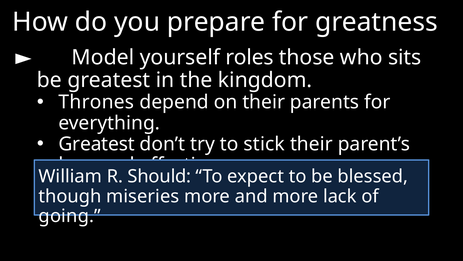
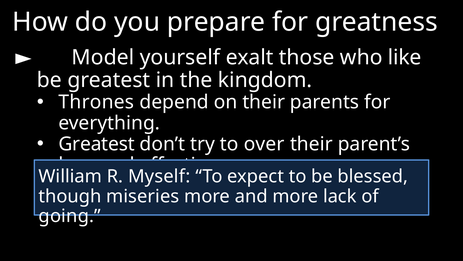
roles: roles -> exalt (250, 57)
sits: sits -> like (405, 57)
stick: stick -> over (264, 144)
Should: Should -> Myself (159, 176)
